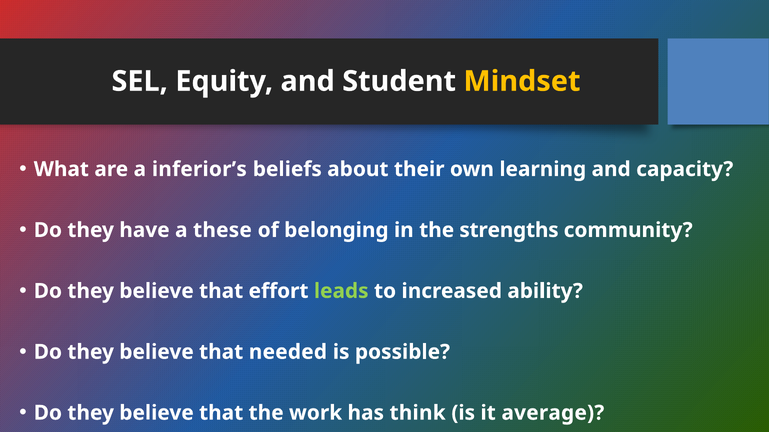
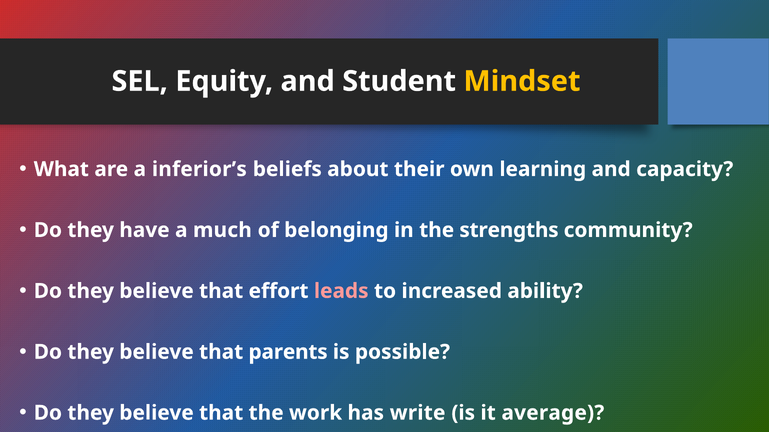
these: these -> much (222, 230)
leads colour: light green -> pink (341, 291)
needed: needed -> parents (288, 352)
think: think -> write (418, 413)
